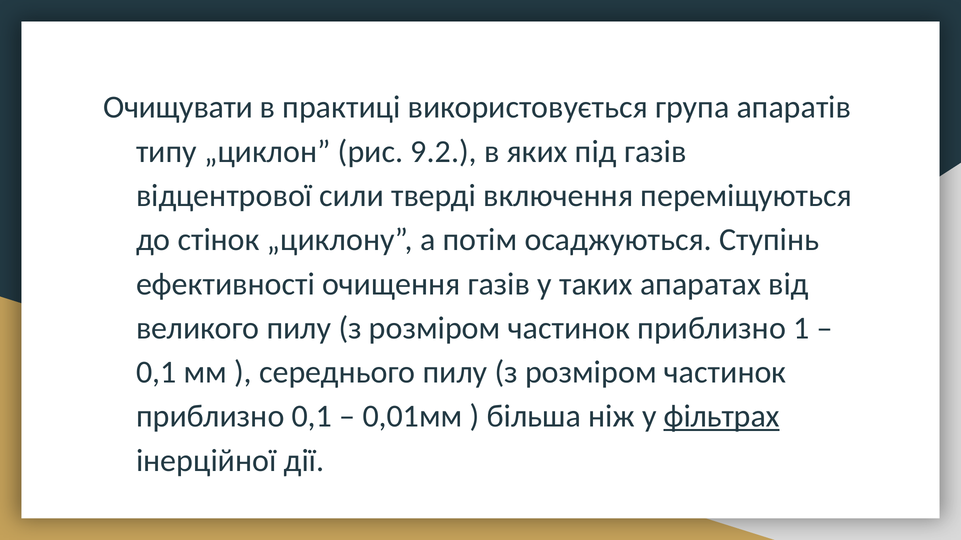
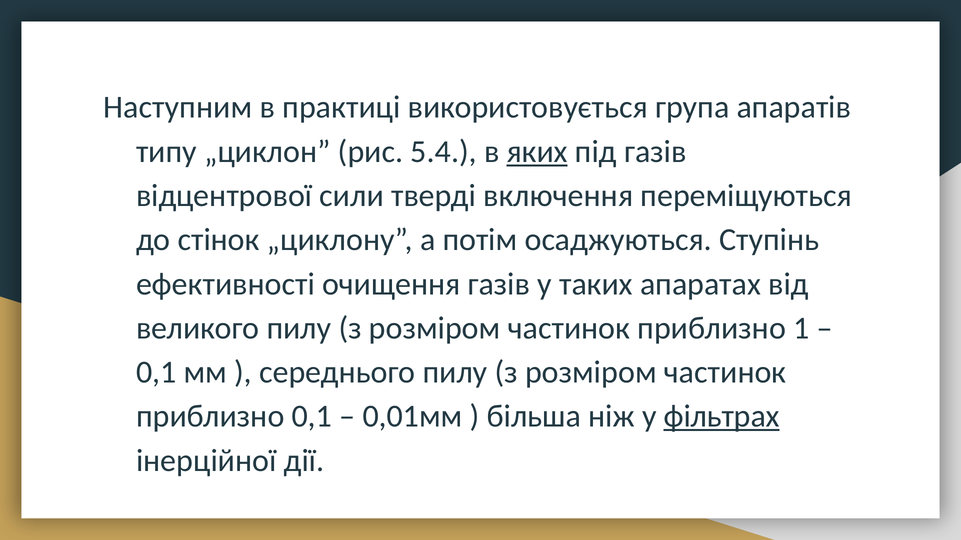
Очищувати: Очищувати -> Наступним (178, 108)
9.2: 9.2 -> 5.4 (444, 152)
яких underline: none -> present (537, 152)
